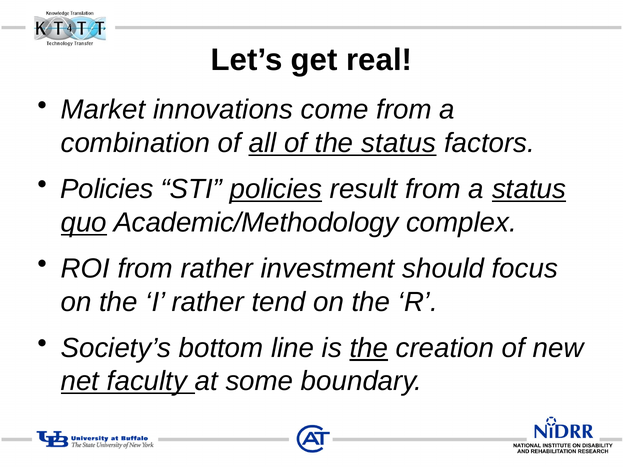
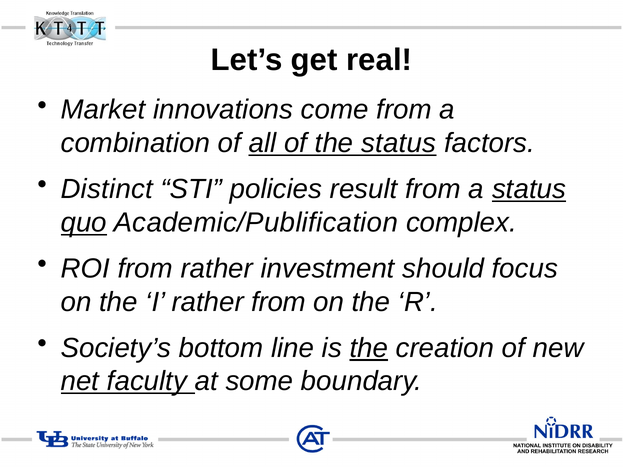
Policies: Policies -> Distinct (107, 189)
policies underline: present -> none (276, 189)
Academic/Methodology: Academic/Methodology -> Academic/Publification (256, 223)
rather tend: tend -> from (279, 302)
